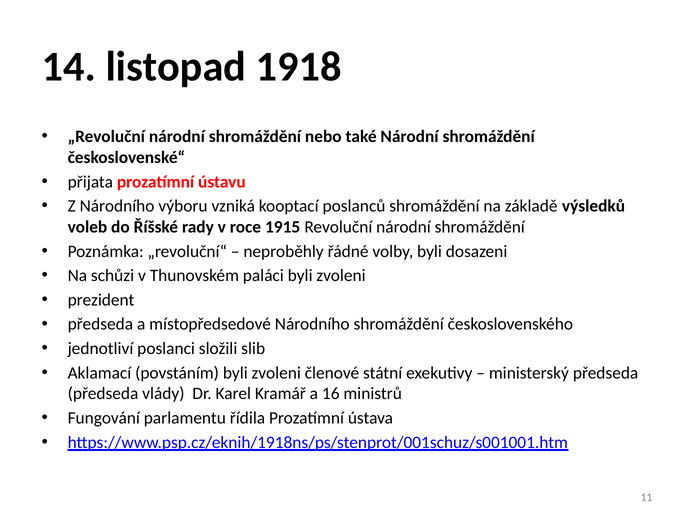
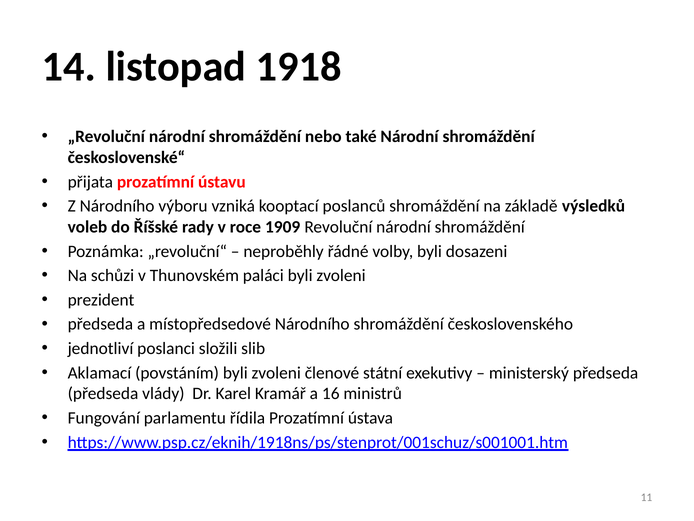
1915: 1915 -> 1909 (283, 227)
